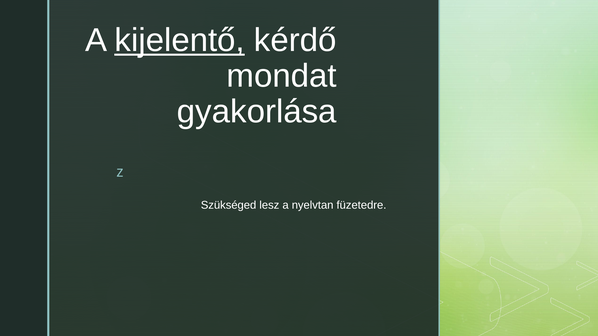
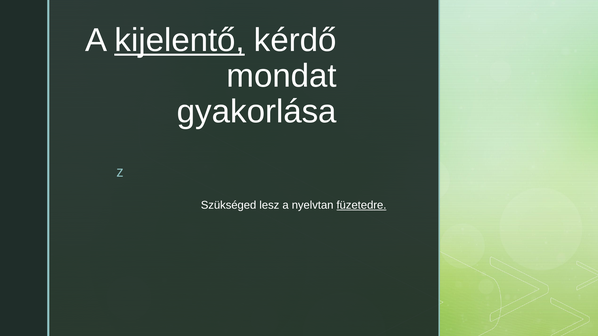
füzetedre underline: none -> present (361, 205)
